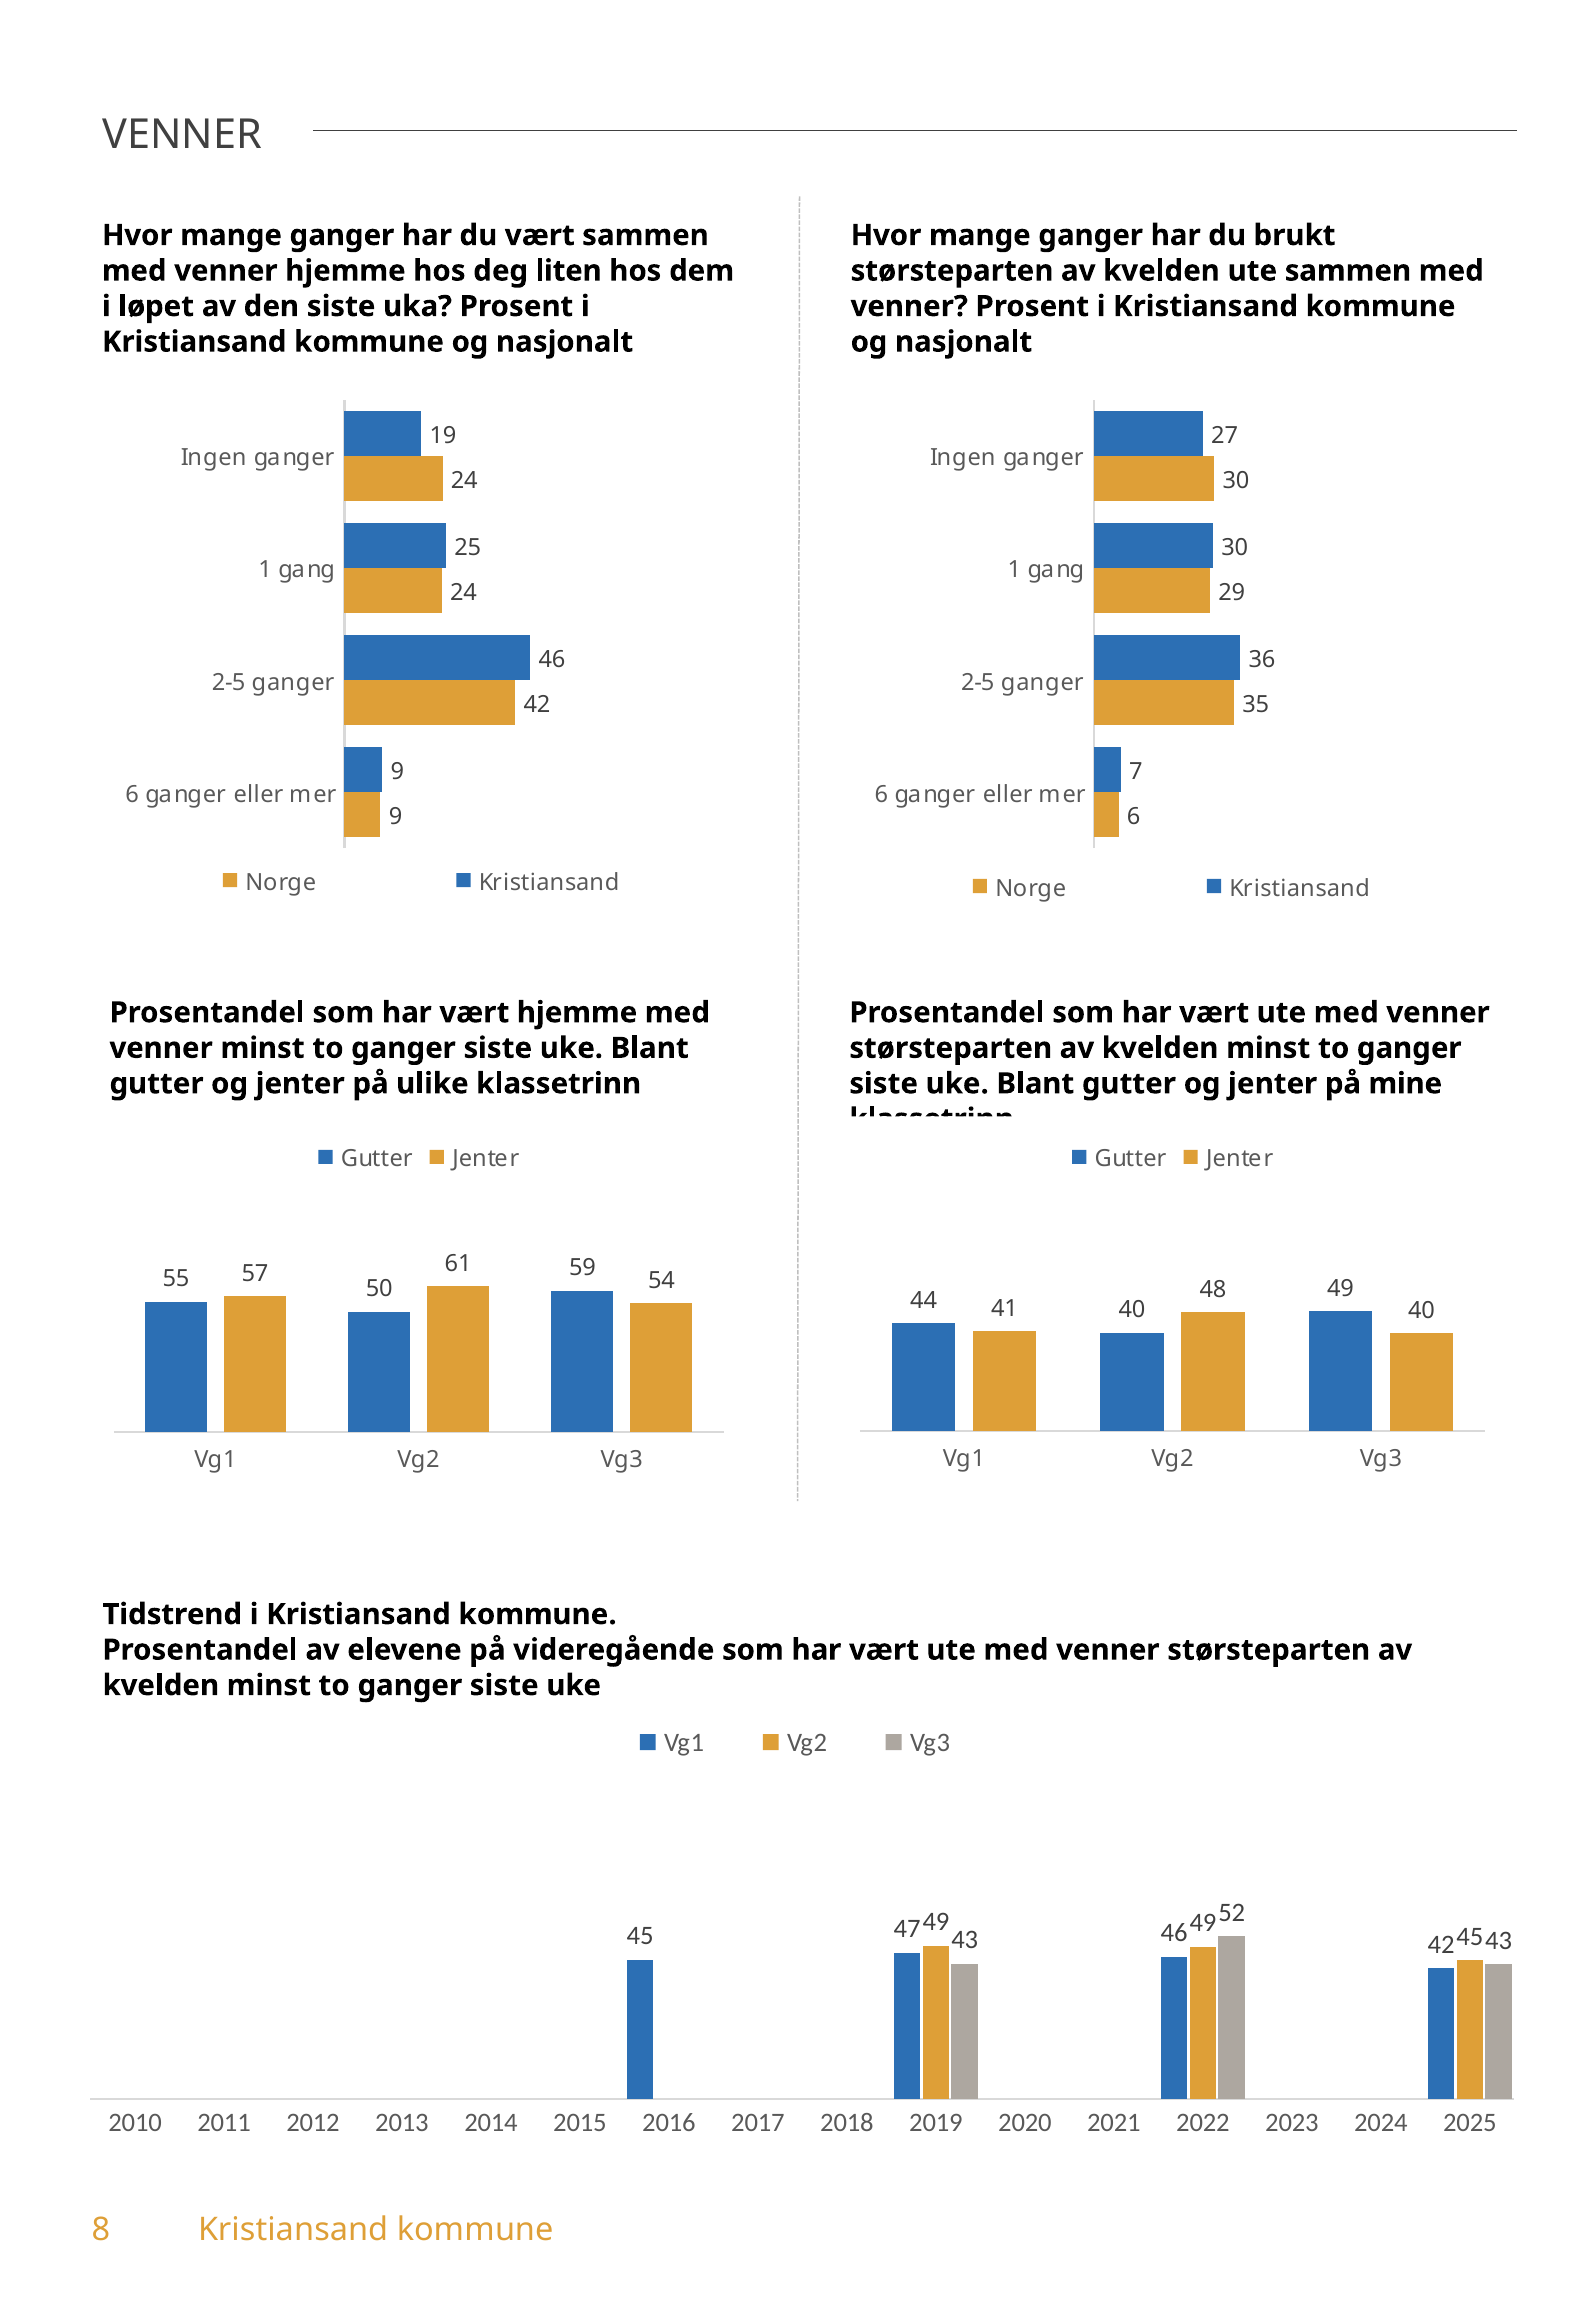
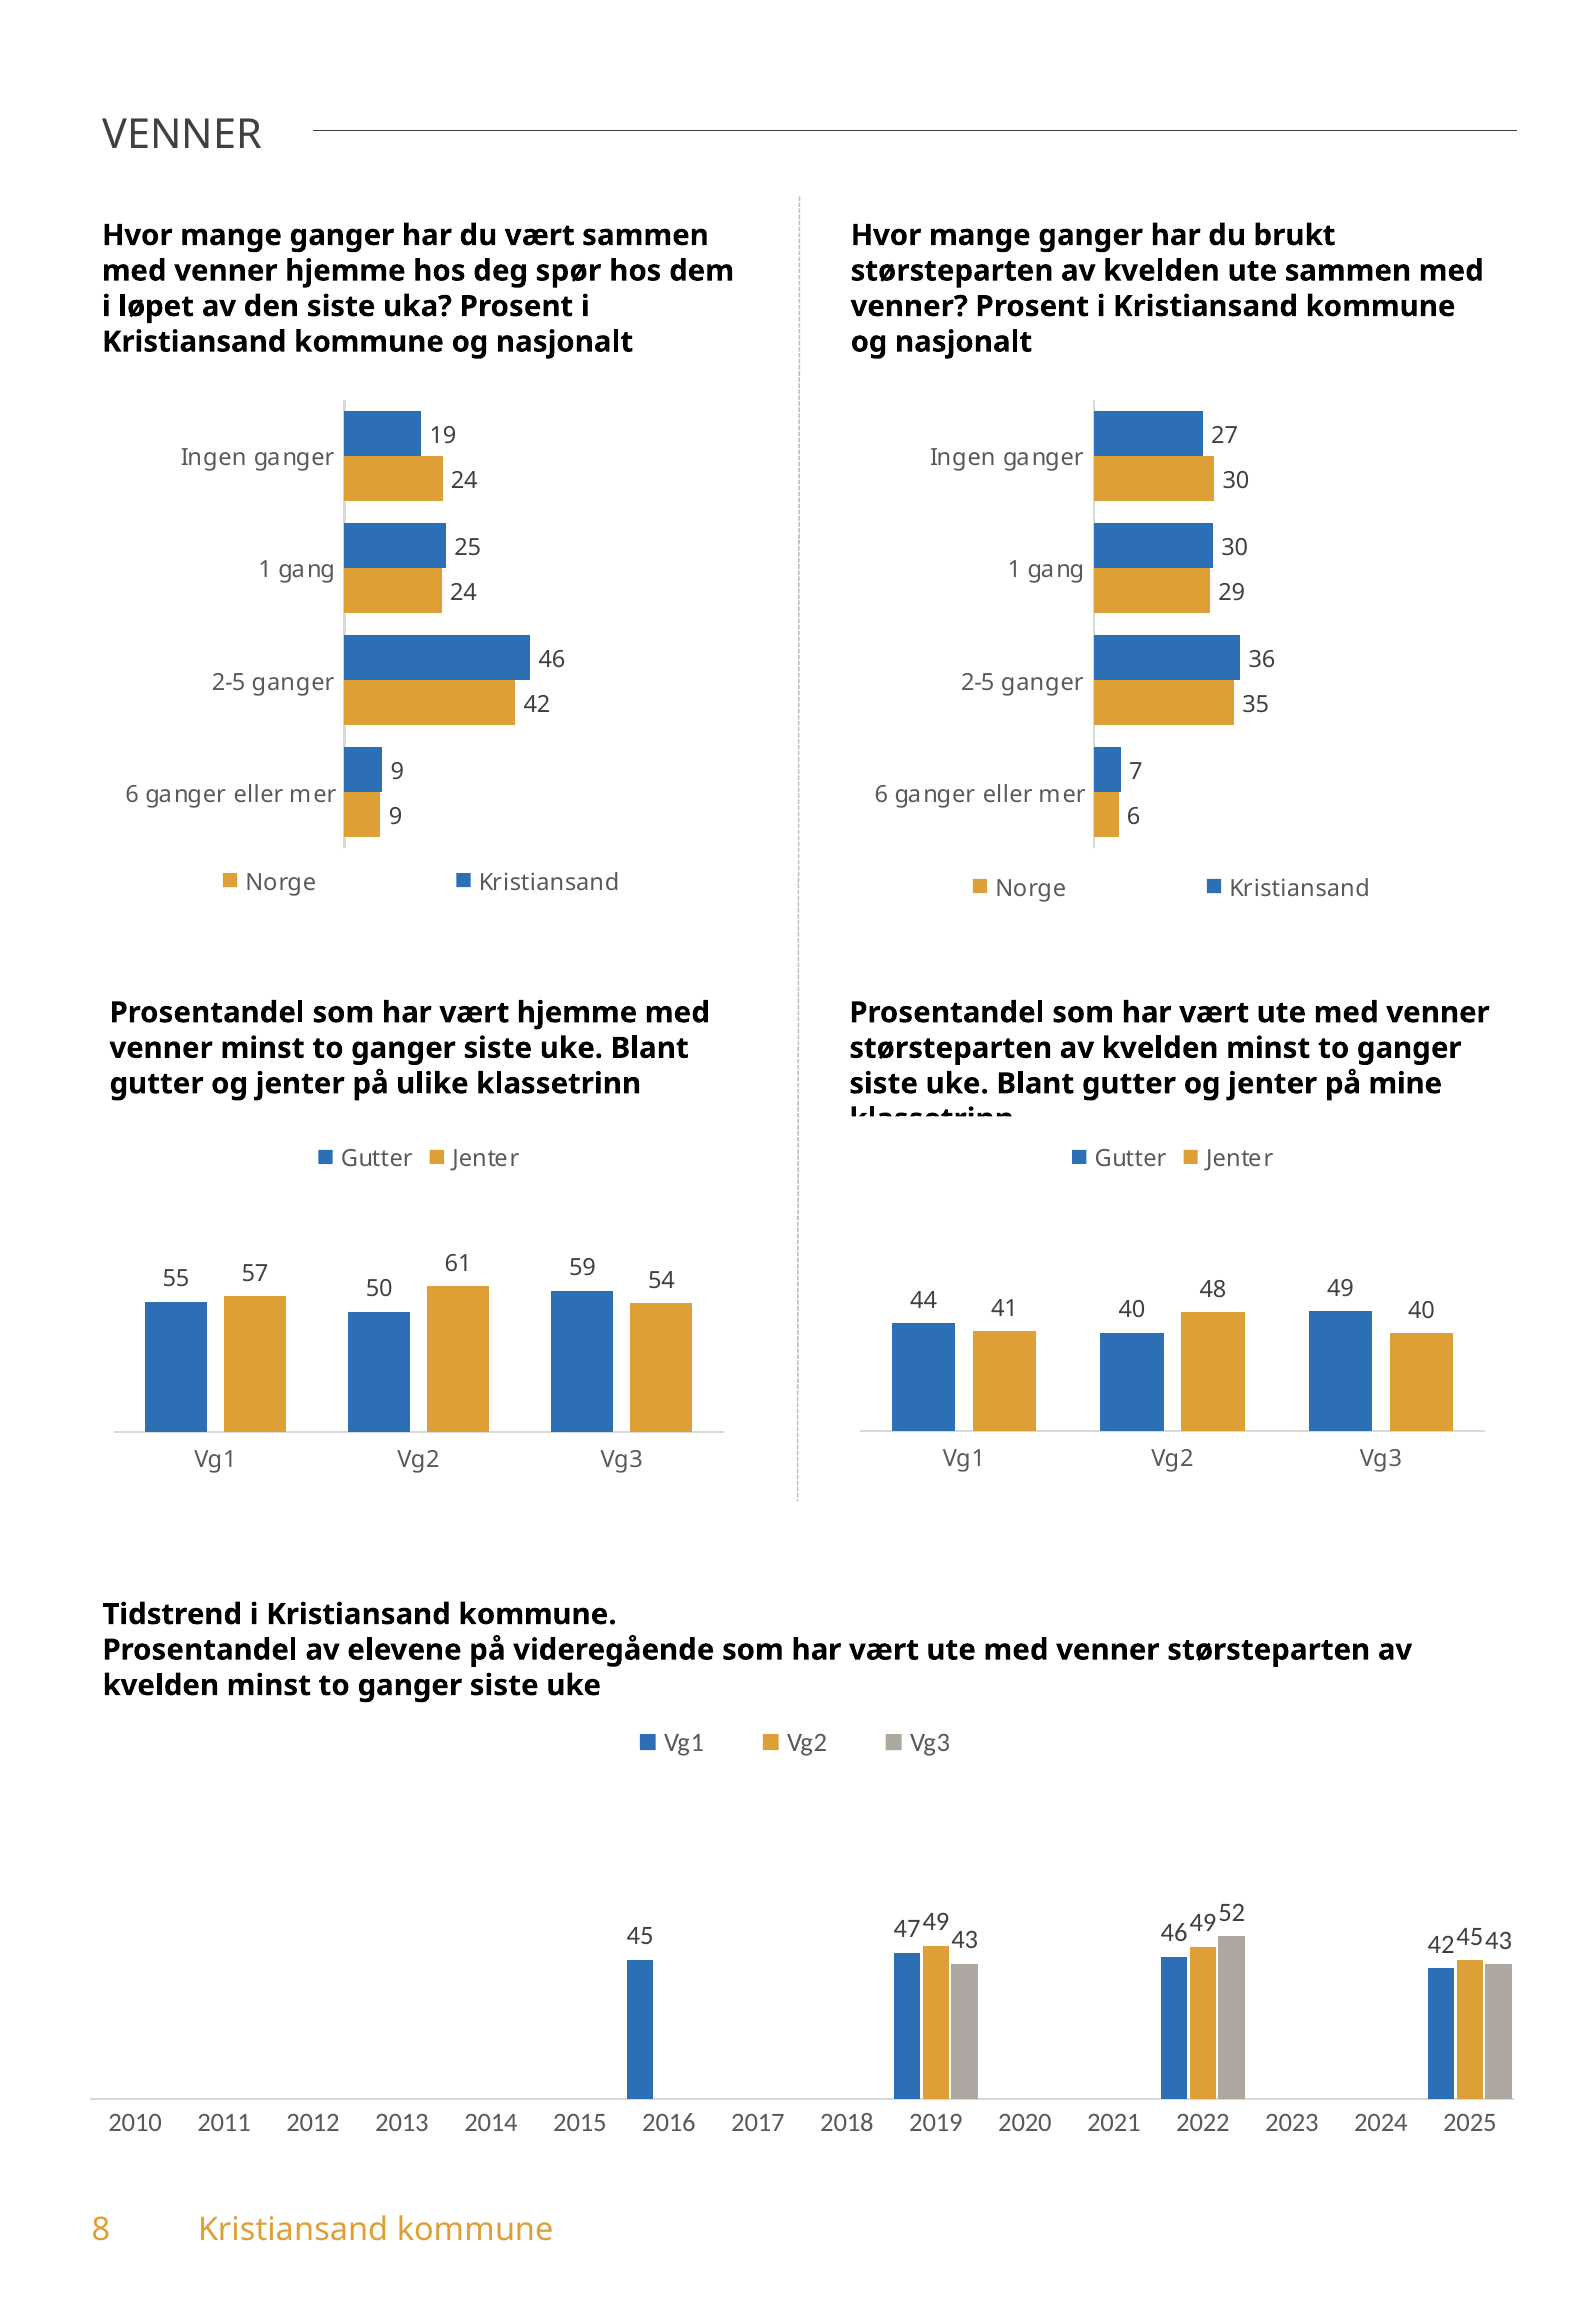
liten: liten -> spør (568, 271)
